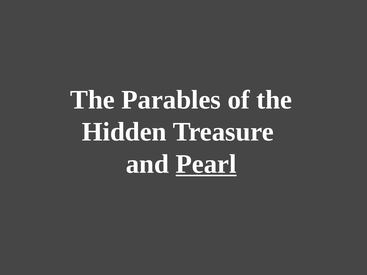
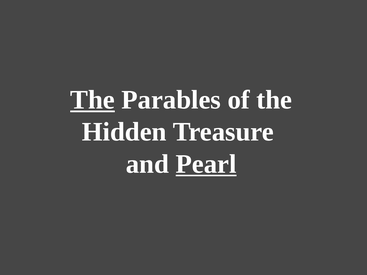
The underline: none -> present (92, 100)
